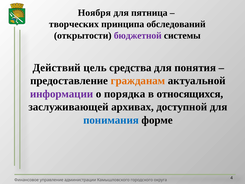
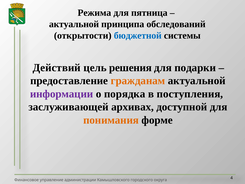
Ноября: Ноября -> Режима (94, 13)
творческих: творческих -> актуальной (74, 24)
бюджетной colour: purple -> blue (138, 36)
средства: средства -> решения (130, 68)
понятия: понятия -> подарки (195, 68)
относящихся: относящихся -> поступления (190, 94)
понимания colour: blue -> orange (111, 120)
